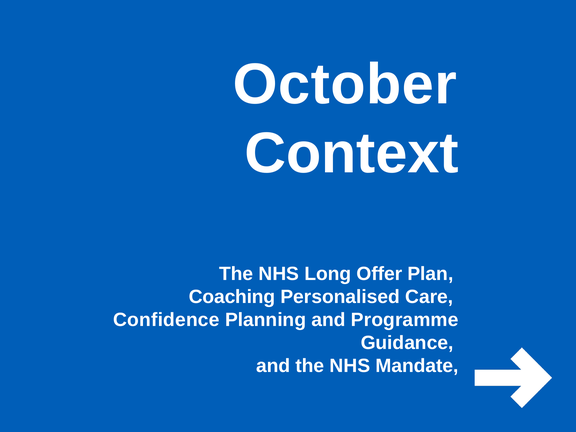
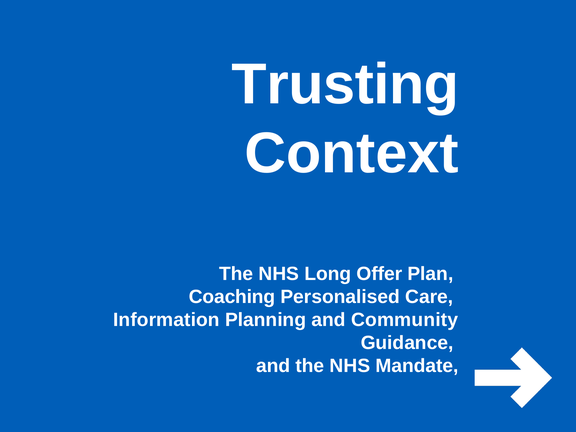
October: October -> Trusting (345, 84)
Confidence: Confidence -> Information (166, 320)
Programme: Programme -> Community (405, 320)
